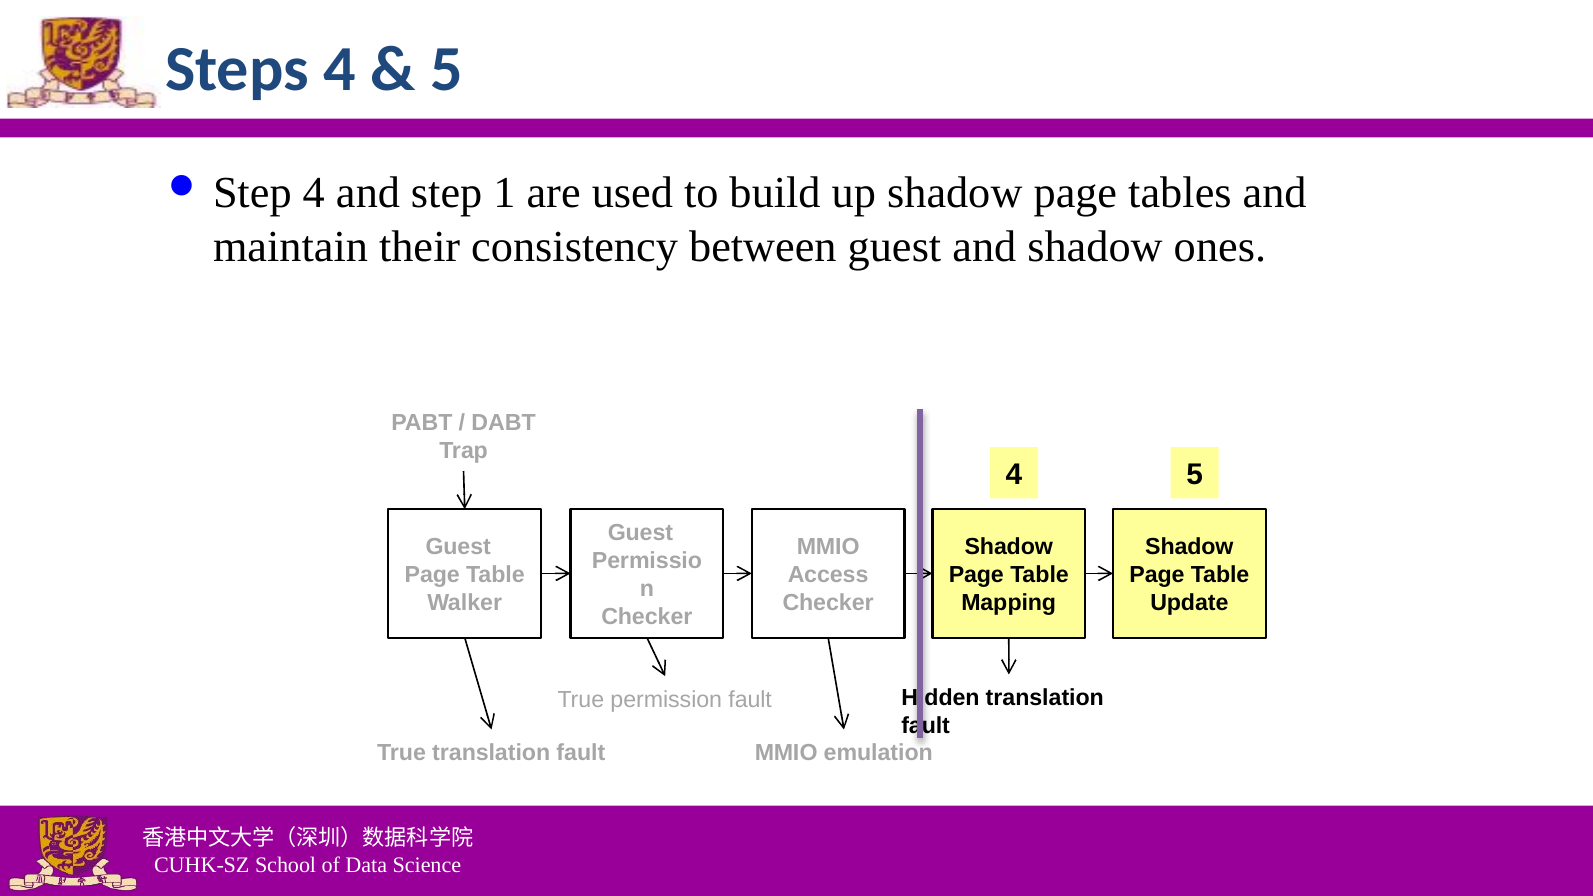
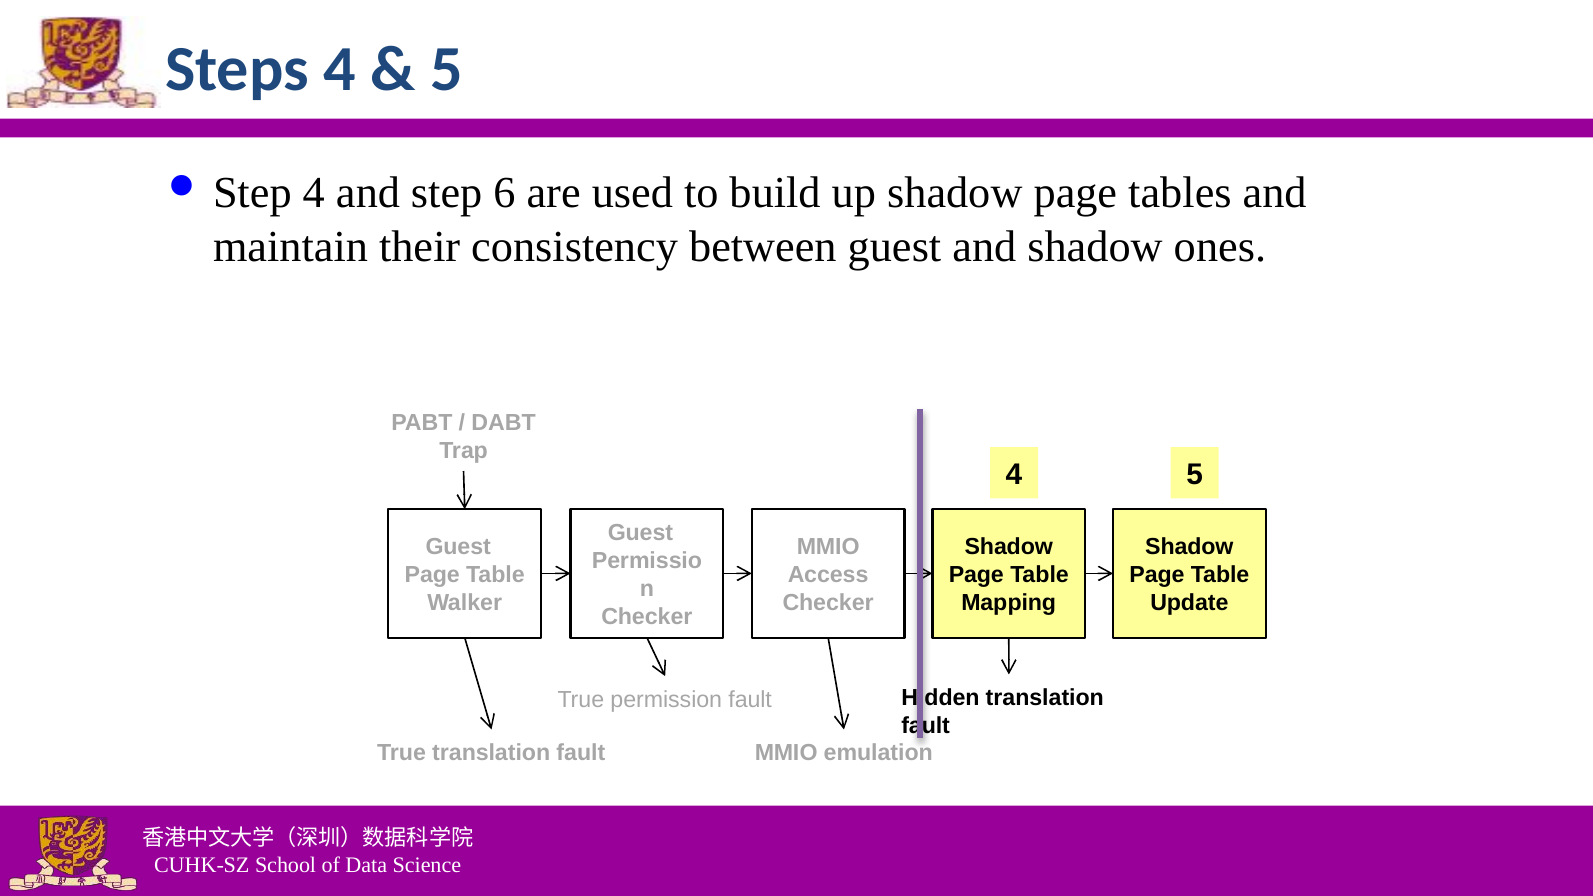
1: 1 -> 6 (504, 193)
